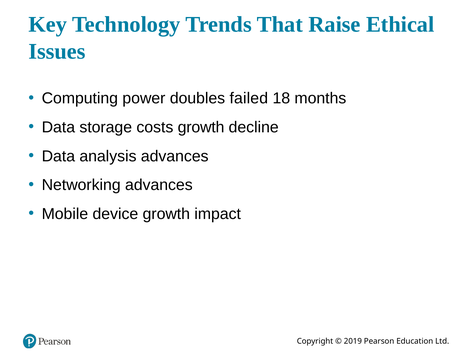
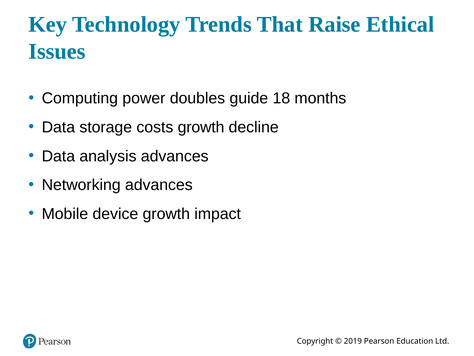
failed: failed -> guide (249, 98)
